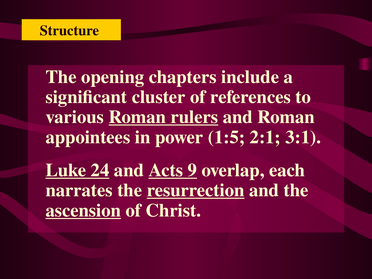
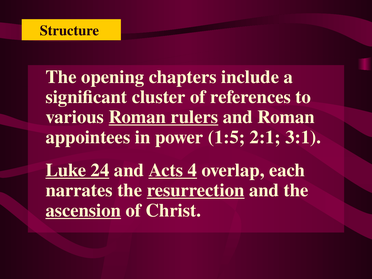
9: 9 -> 4 (192, 170)
